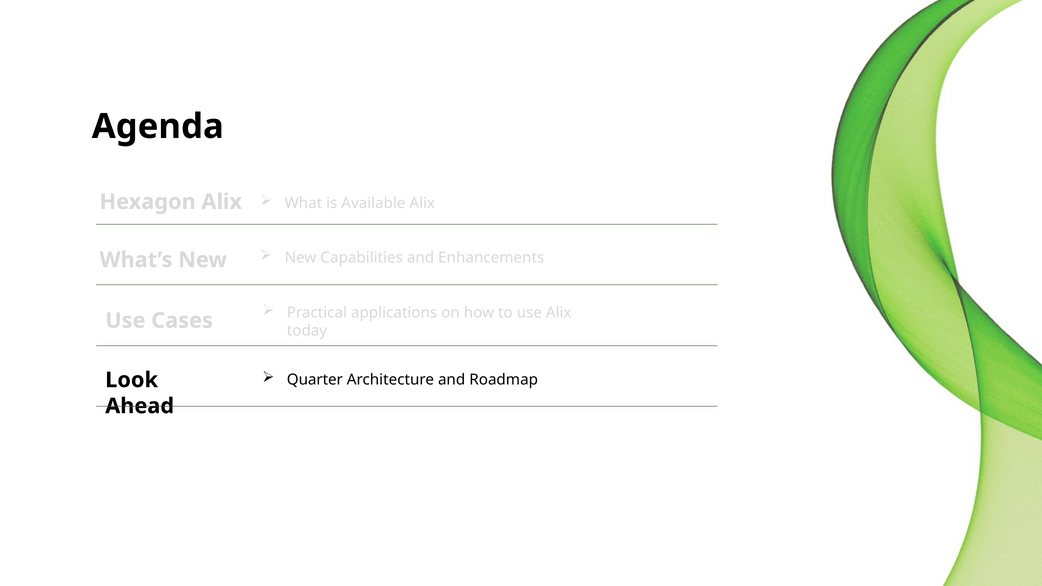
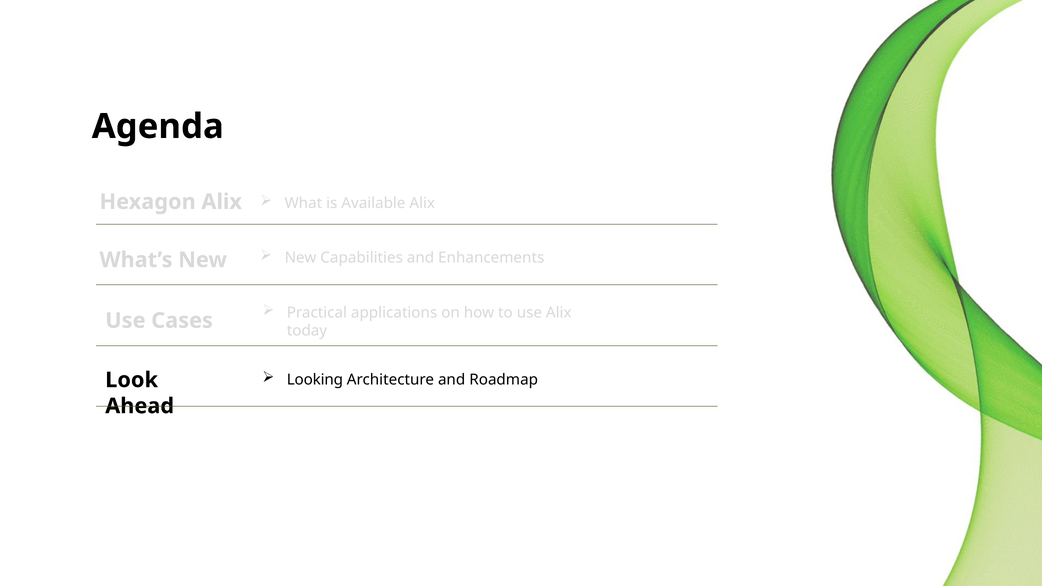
Quarter: Quarter -> Looking (315, 380)
